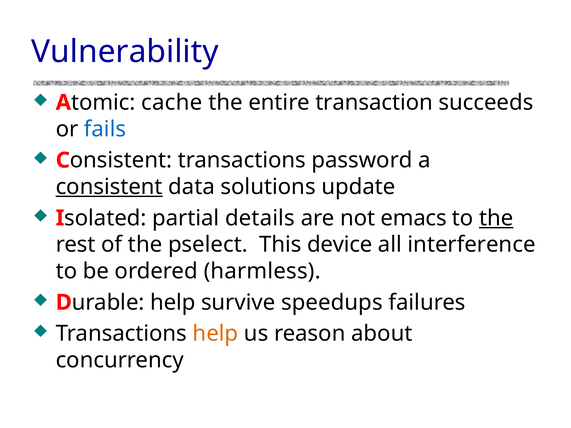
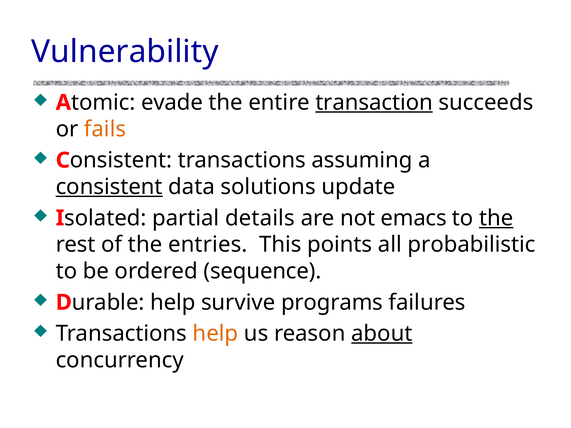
cache: cache -> evade (172, 103)
transaction underline: none -> present (374, 103)
fails colour: blue -> orange (105, 129)
password: password -> assuming (362, 160)
pselect: pselect -> entries (208, 245)
device: device -> points (340, 245)
interference: interference -> probabilistic (472, 245)
harmless: harmless -> sequence (262, 271)
speedups: speedups -> programs (332, 303)
about underline: none -> present (382, 334)
